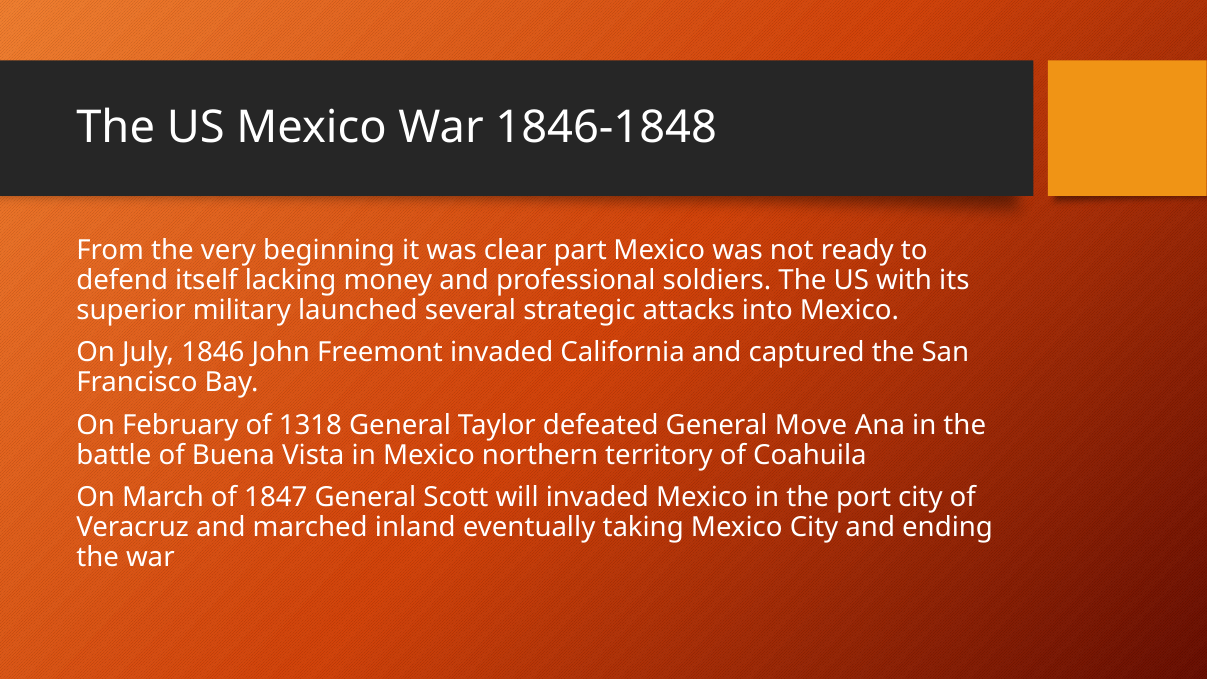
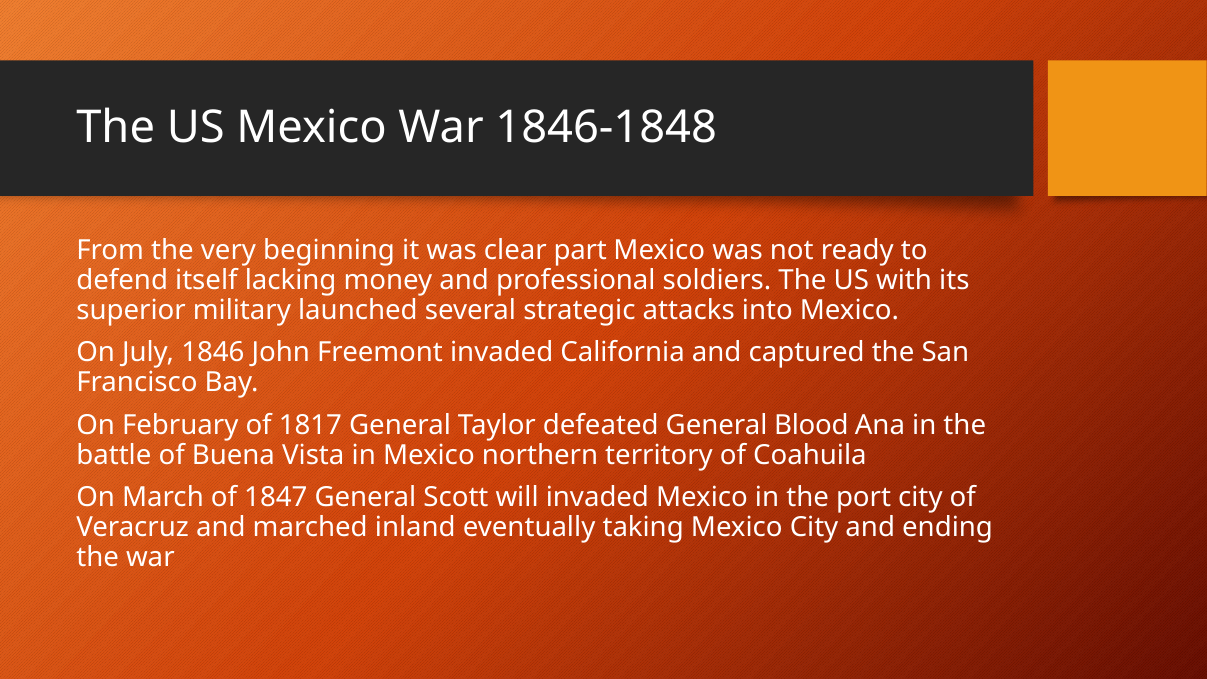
1318: 1318 -> 1817 (310, 425)
Move: Move -> Blood (811, 425)
